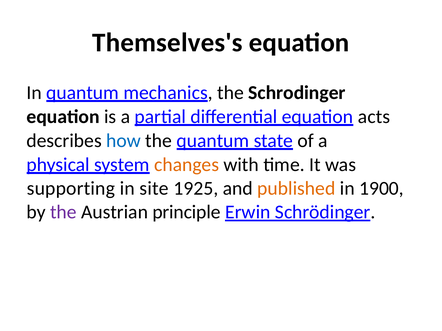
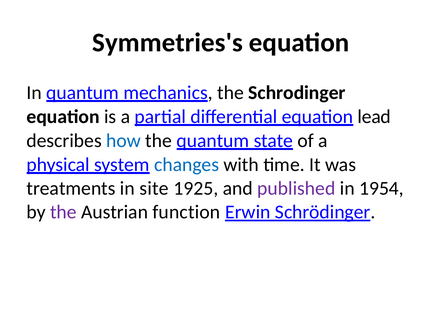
Themselves's: Themselves's -> Symmetries's (168, 43)
acts: acts -> lead (374, 117)
changes colour: orange -> blue (187, 165)
supporting: supporting -> treatments (71, 189)
published colour: orange -> purple (296, 189)
1900: 1900 -> 1954 (381, 189)
principle: principle -> function (186, 212)
